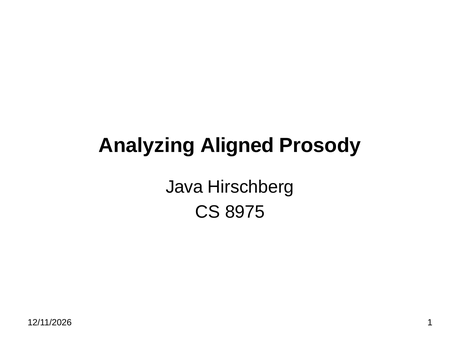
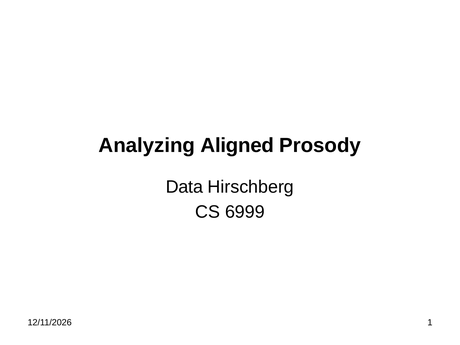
Java: Java -> Data (184, 187)
8975: 8975 -> 6999 (245, 212)
